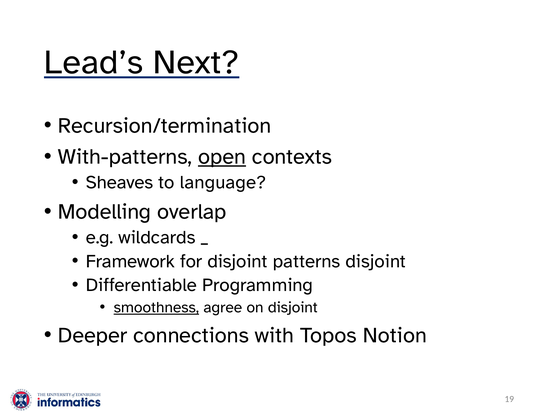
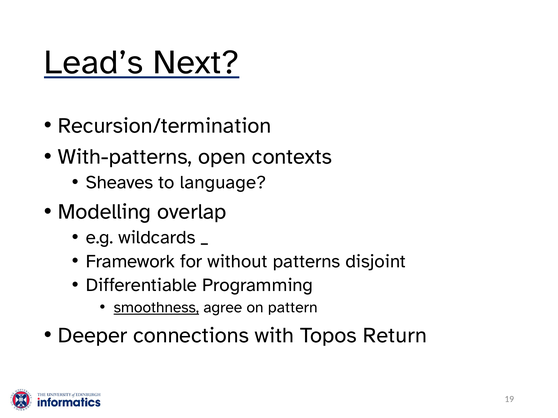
open underline: present -> none (222, 157)
for disjoint: disjoint -> without (237, 262)
on disjoint: disjoint -> pattern (293, 308)
Notion: Notion -> Return (395, 336)
